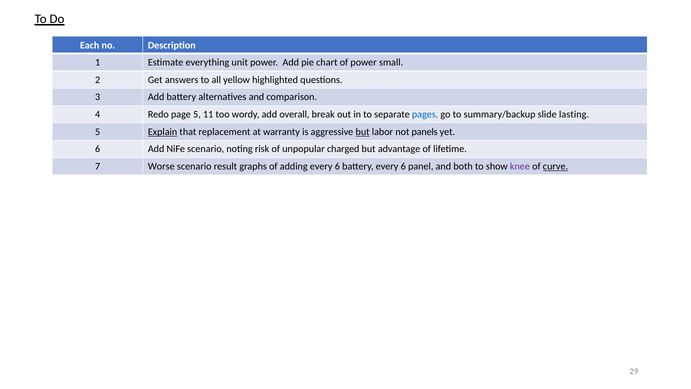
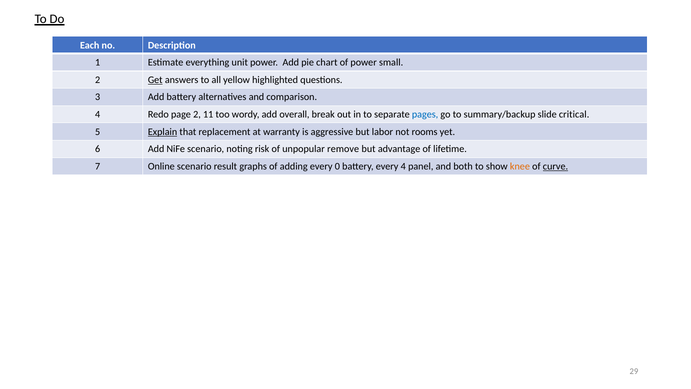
Get underline: none -> present (155, 80)
page 5: 5 -> 2 (197, 114)
lasting: lasting -> critical (574, 114)
but underline: present -> none (363, 132)
panels: panels -> rooms (425, 132)
charged: charged -> remove (343, 149)
Worse: Worse -> Online (161, 166)
adding every 6: 6 -> 0 (337, 166)
battery every 6: 6 -> 4 (403, 166)
knee colour: purple -> orange (520, 166)
